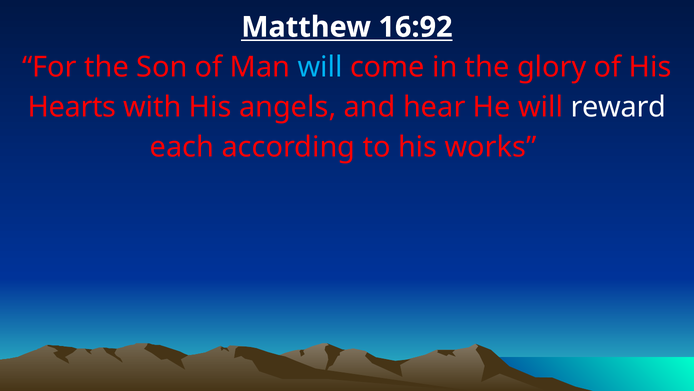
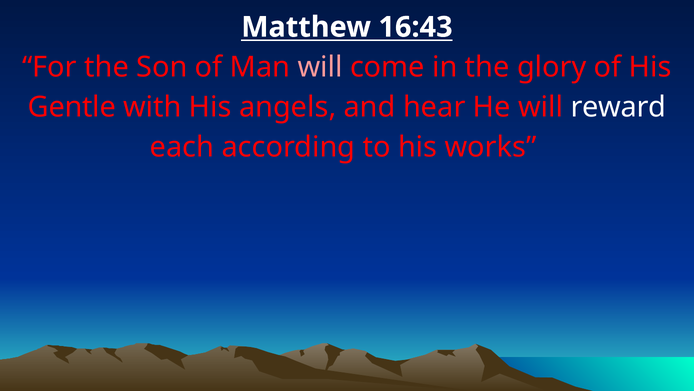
16:92: 16:92 -> 16:43 (416, 27)
will colour: light blue -> pink (320, 67)
Hearts: Hearts -> Gentle (72, 107)
